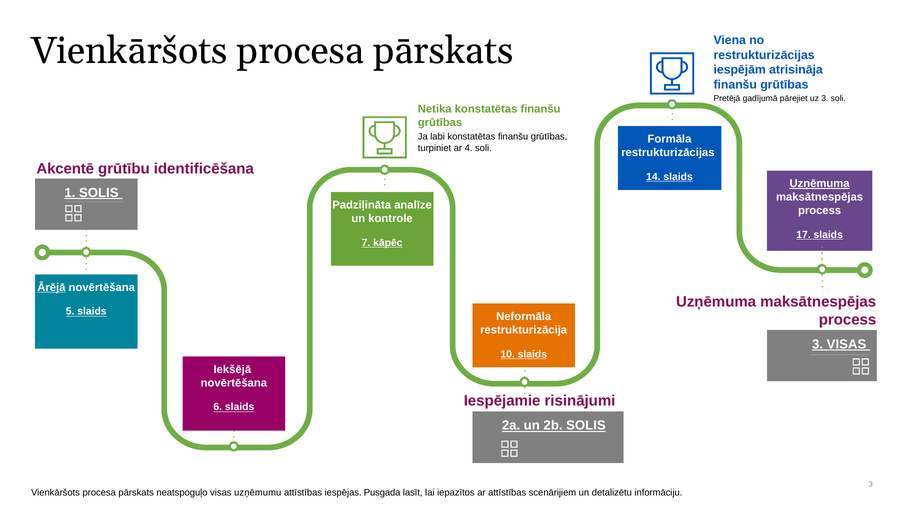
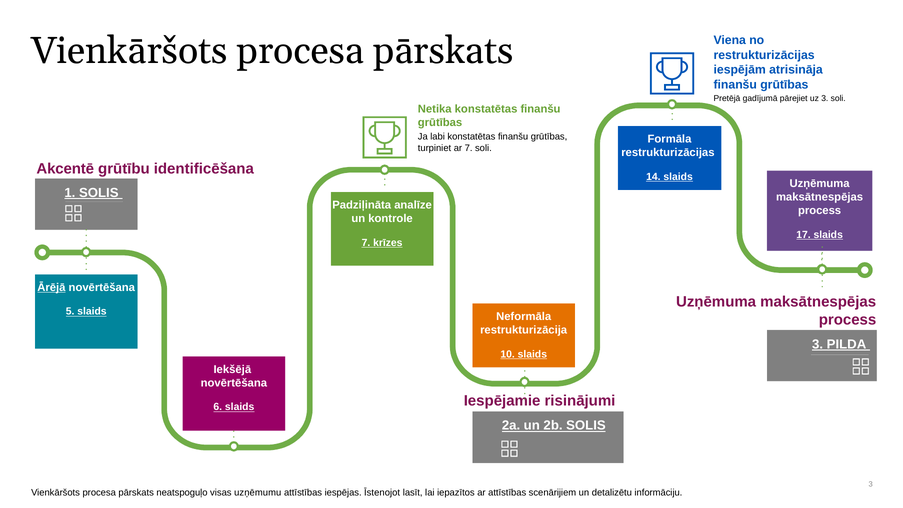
ar 4: 4 -> 7 (469, 148)
Uzņēmuma underline: present -> none (820, 184)
kāpēc: kāpēc -> krīzes (388, 243)
3 VISAS: VISAS -> PILDA (847, 344)
Pusgada: Pusgada -> Īstenojot (382, 493)
